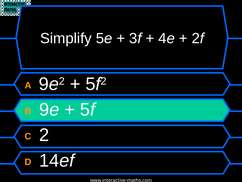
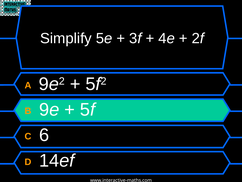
2: 2 -> 6 (44, 135)
